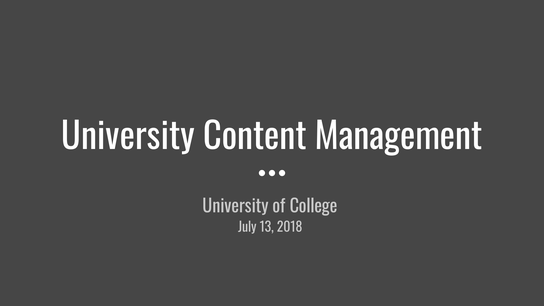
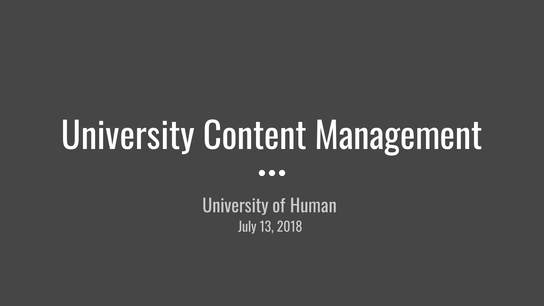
College: College -> Human (313, 206)
